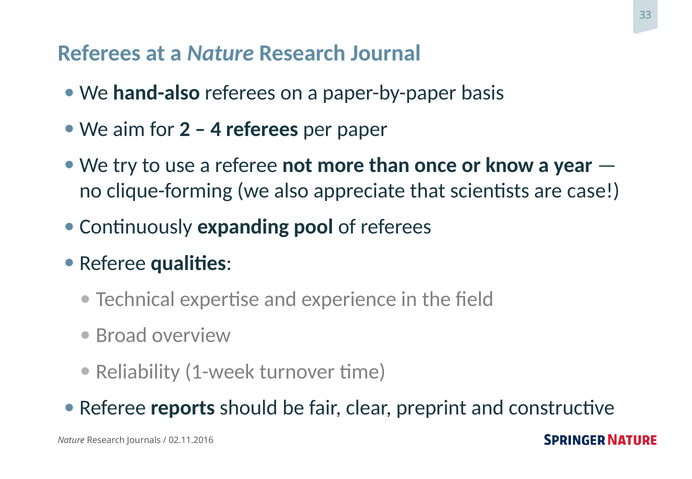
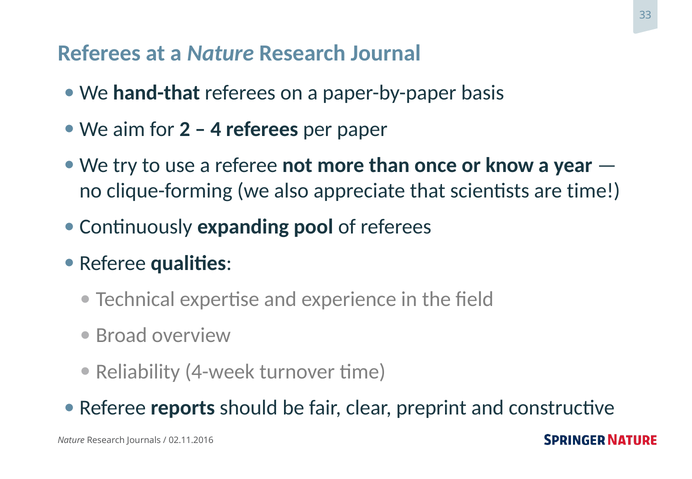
hand-also: hand-also -> hand-that (157, 93)
are case: case -> time (593, 191)
1-week: 1-week -> 4-week (220, 372)
